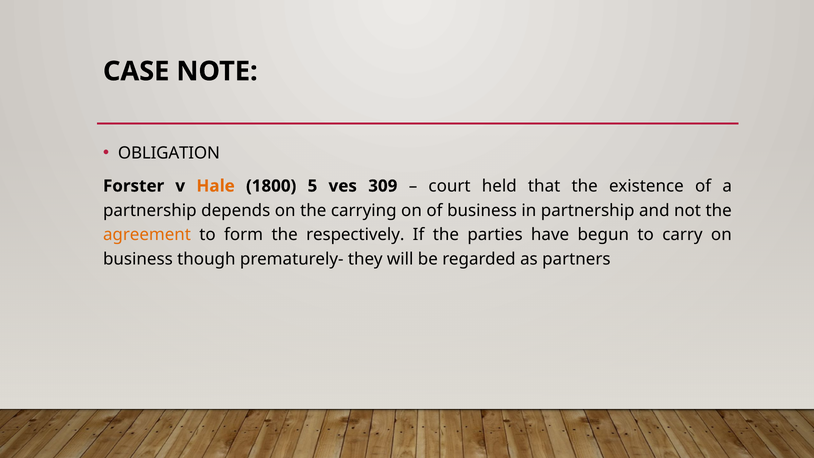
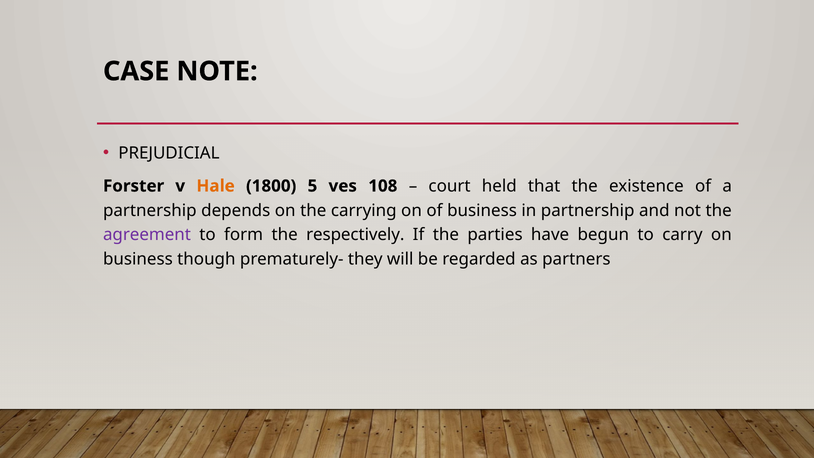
OBLIGATION: OBLIGATION -> PREJUDICIAL (169, 153)
309: 309 -> 108 (383, 186)
agreement colour: orange -> purple (147, 235)
